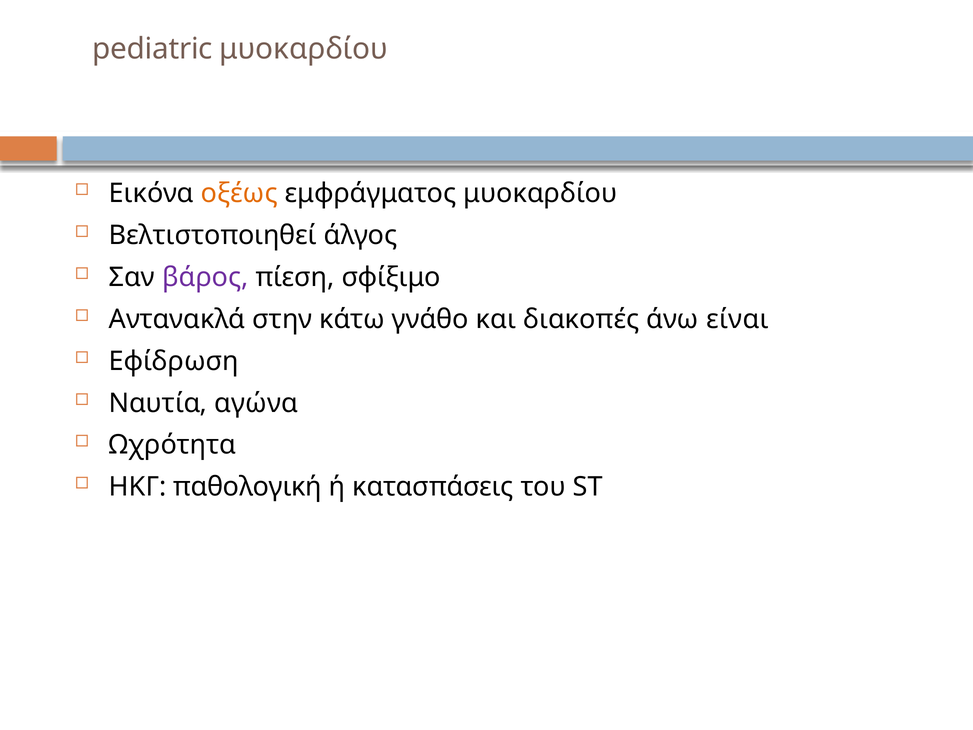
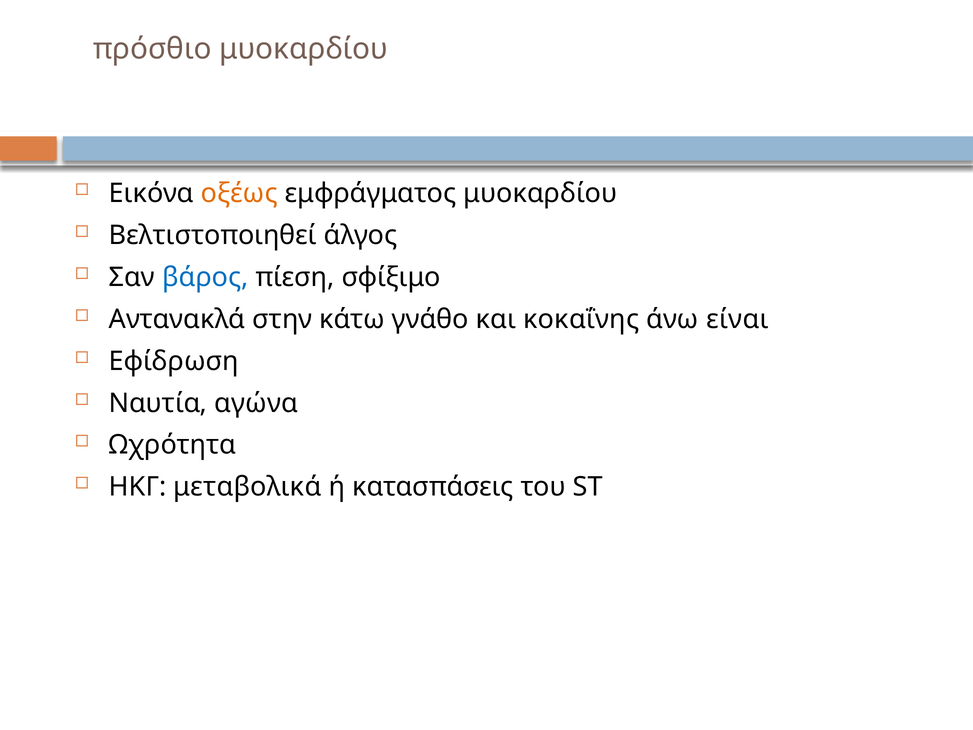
pediatric: pediatric -> πρόσθιο (152, 49)
βάρος colour: purple -> blue (205, 277)
διακοπές: διακοπές -> κοκαΐνης (581, 319)
παθολογική: παθολογική -> μεταβολικά (247, 487)
